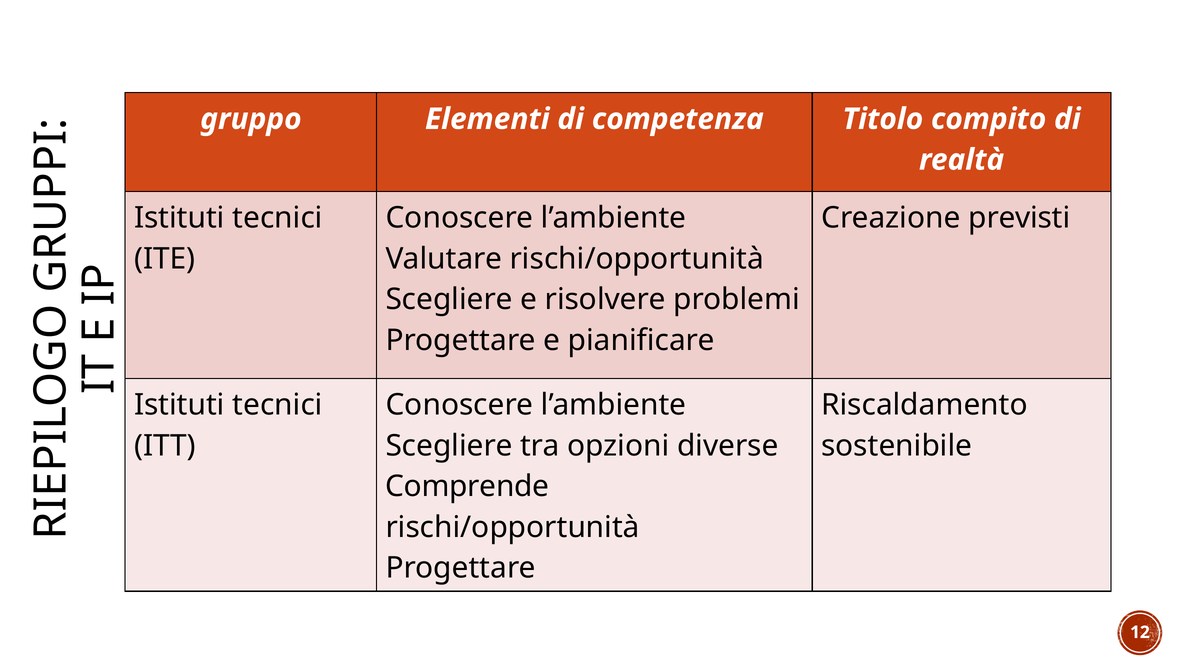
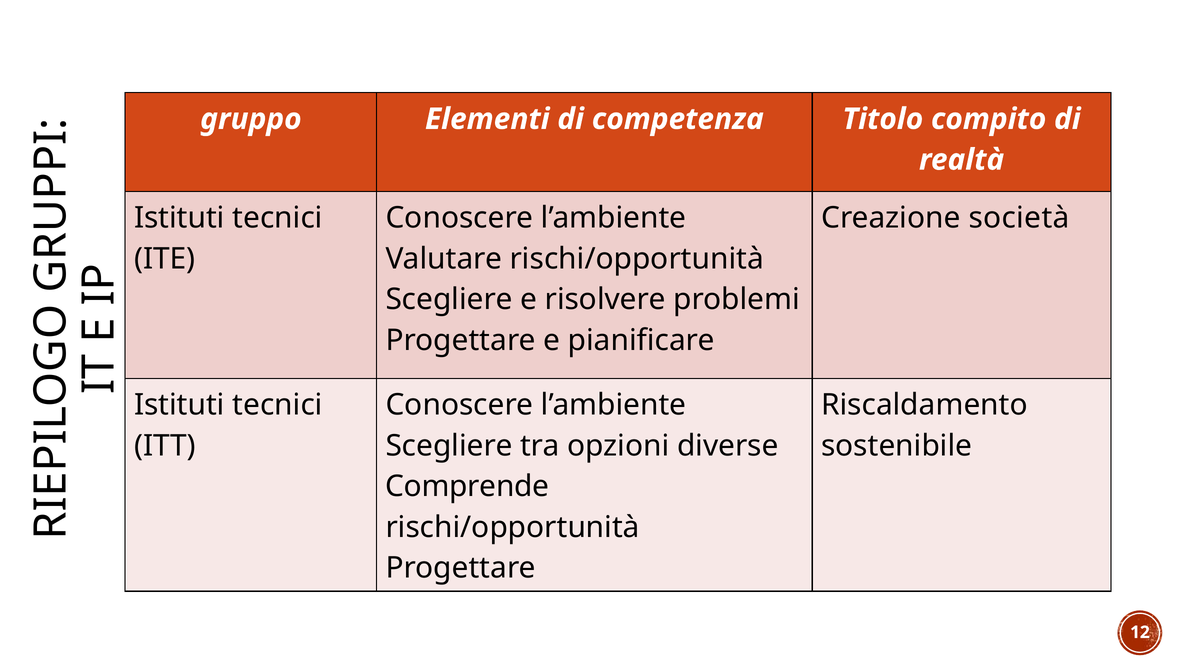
previsti: previsti -> società (1019, 218)
